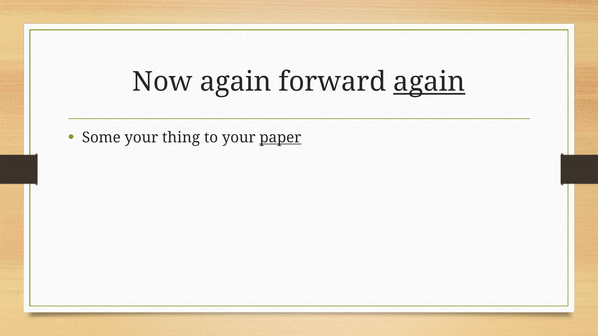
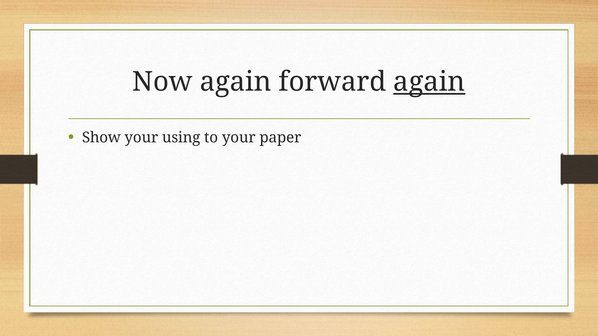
Some: Some -> Show (101, 138)
thing: thing -> using (181, 138)
paper underline: present -> none (280, 138)
